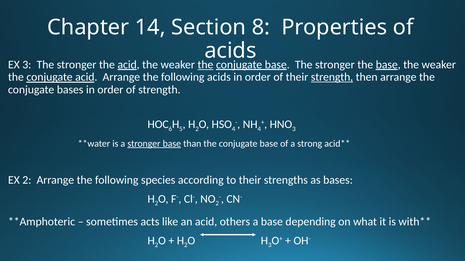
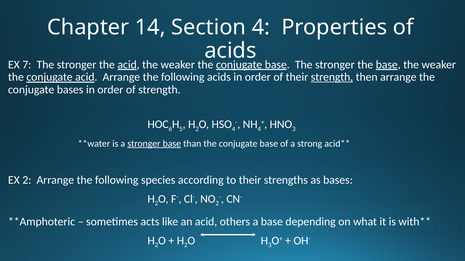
Section 8: 8 -> 4 (261, 27)
EX 3: 3 -> 7 (27, 65)
the underline: present -> none (205, 65)
